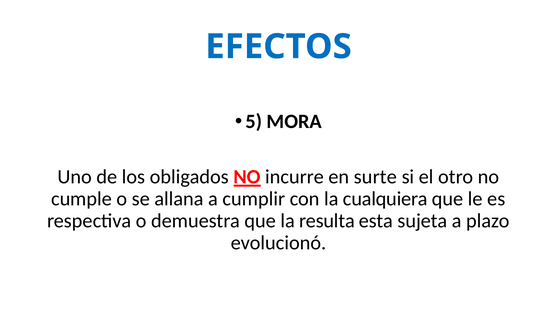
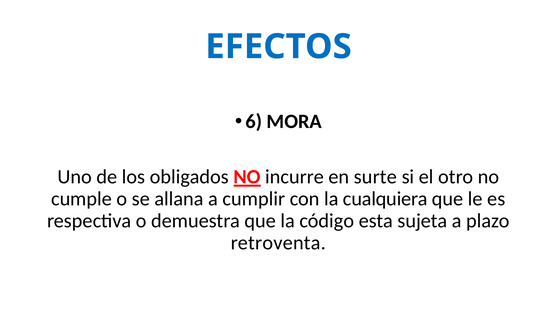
5: 5 -> 6 (254, 122)
resulta: resulta -> código (327, 221)
evolucionó: evolucionó -> retroventa (278, 243)
